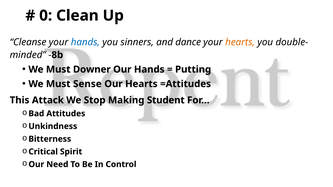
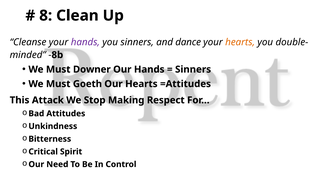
0: 0 -> 8 (46, 16)
hands colour: blue -> purple (85, 42)
Putting: Putting -> Sinners (193, 70)
Sense: Sense -> Goeth (87, 84)
Student: Student -> Respect (166, 100)
